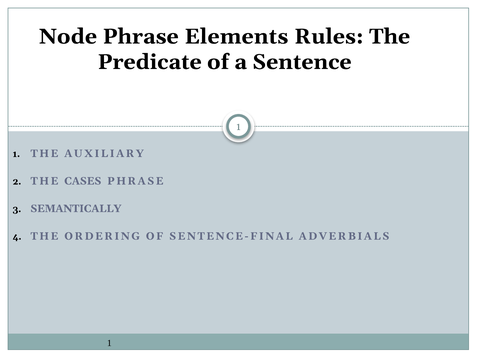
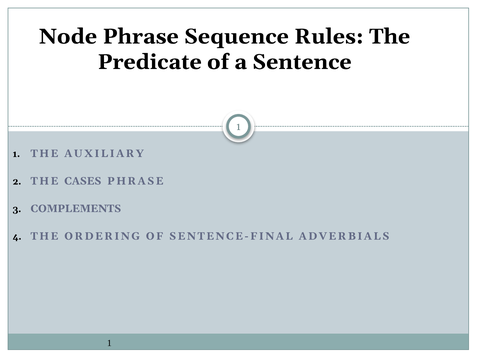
Elements: Elements -> Sequence (236, 36)
SEMANTICALLY: SEMANTICALLY -> COMPLEMENTS (76, 208)
